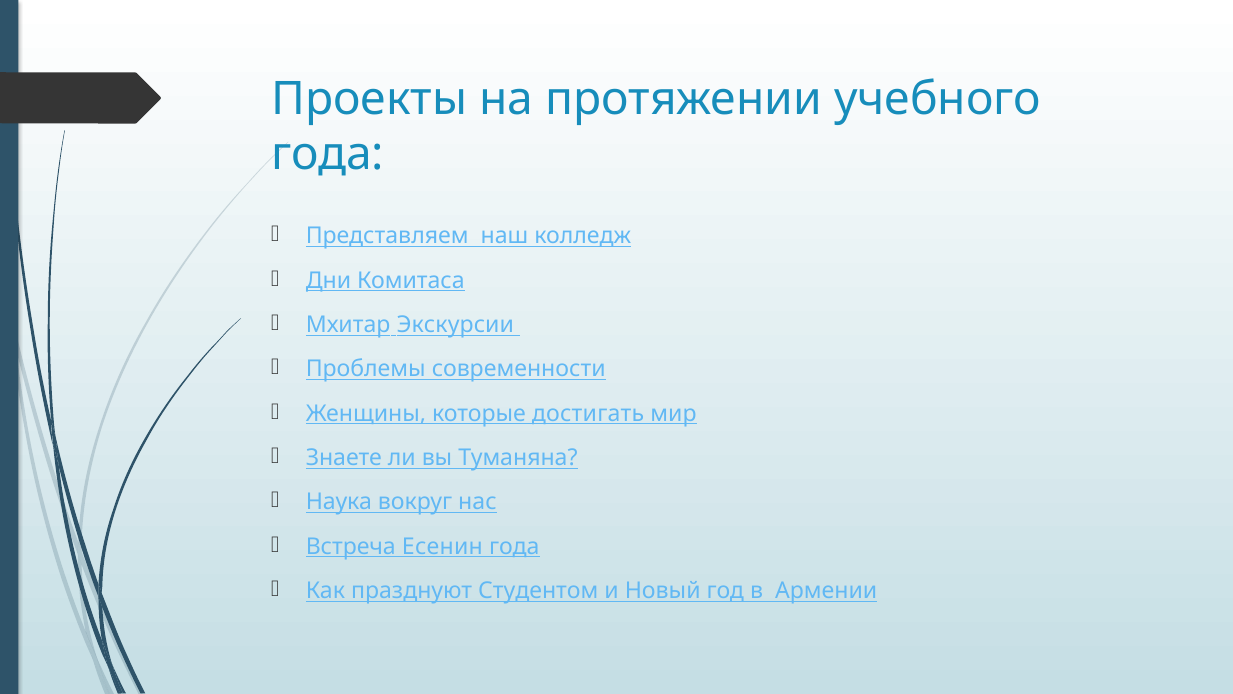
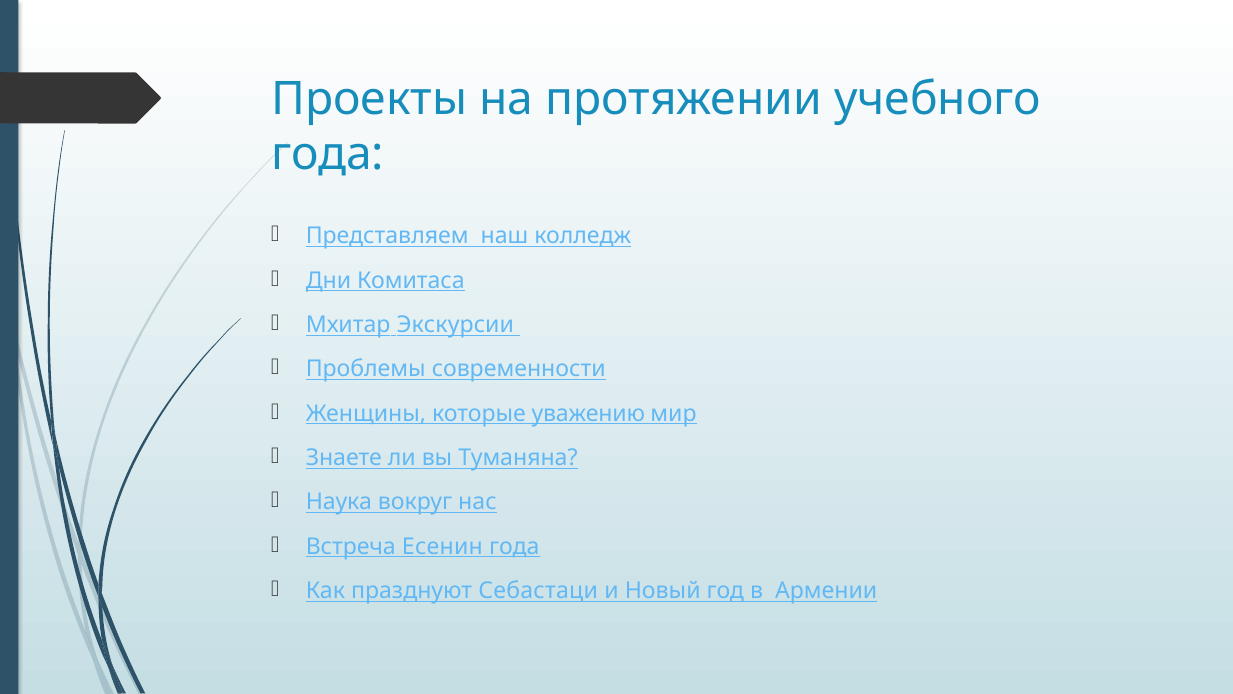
достигать: достигать -> уважению (588, 413)
Студентом: Студентом -> Себастаци (538, 590)
